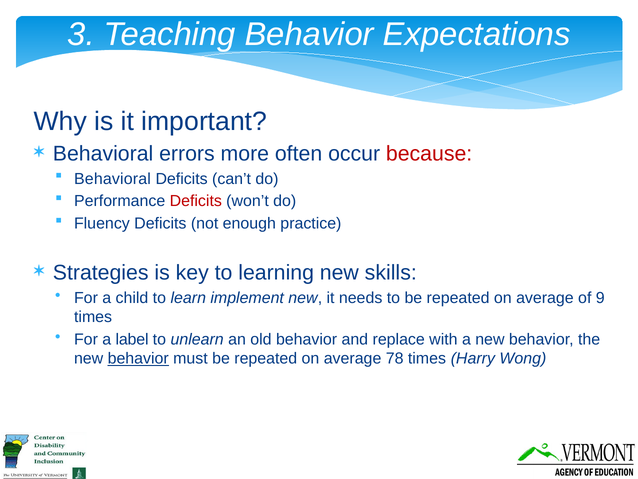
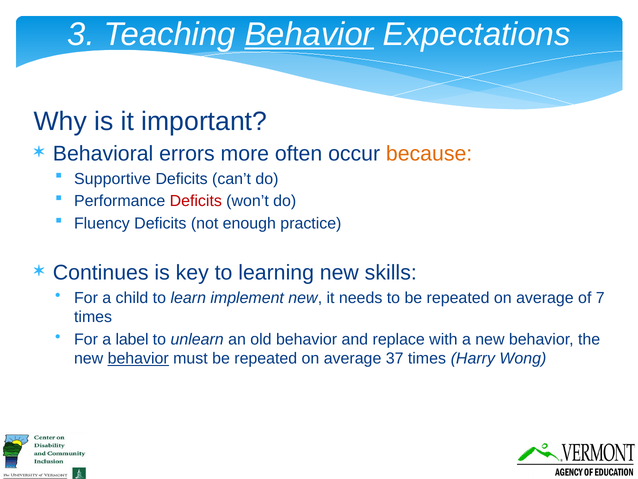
Behavior underline: none -> present (309, 35)
because colour: red -> orange (429, 153)
Behavioral: Behavioral -> Supportive (112, 179)
Strategies: Strategies -> Continues (101, 273)
9: 9 -> 7 (600, 298)
78: 78 -> 37 (395, 358)
